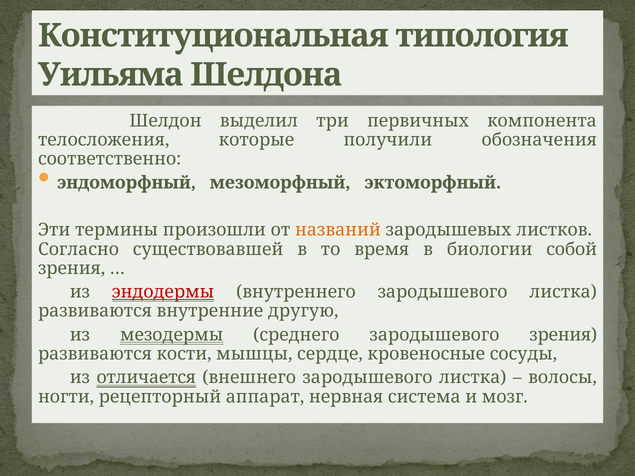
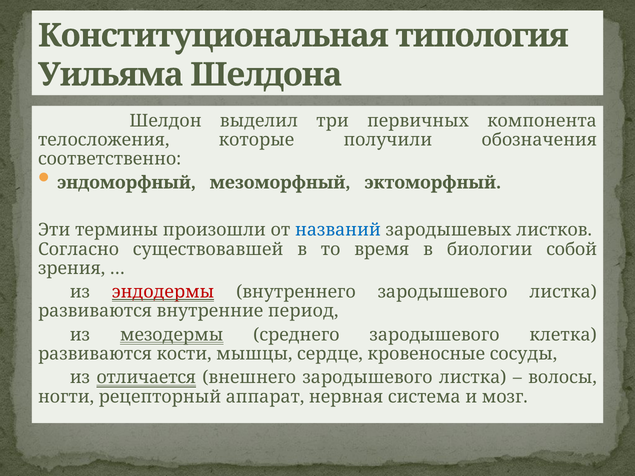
названий colour: orange -> blue (338, 230)
другую: другую -> период (303, 311)
зародышевого зрения: зрения -> клетка (563, 335)
